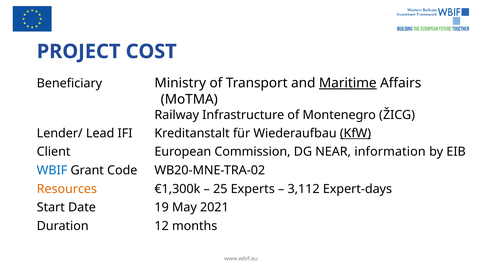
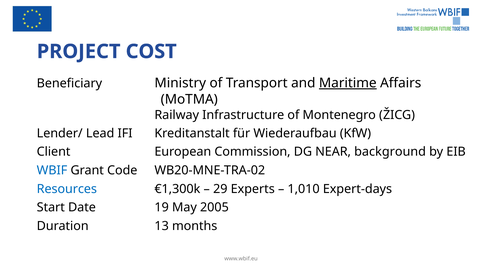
KfW underline: present -> none (355, 133)
information: information -> background (390, 152)
Resources colour: orange -> blue (67, 189)
25: 25 -> 29 (220, 189)
3,112: 3,112 -> 1,010 (304, 189)
2021: 2021 -> 2005 (214, 208)
12: 12 -> 13 (162, 226)
